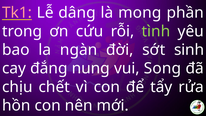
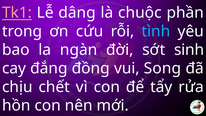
mong: mong -> chuộc (140, 13)
tình colour: light green -> light blue (156, 31)
nung: nung -> đồng (91, 68)
